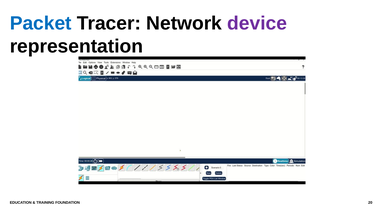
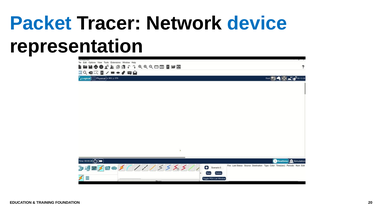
device colour: purple -> blue (257, 23)
